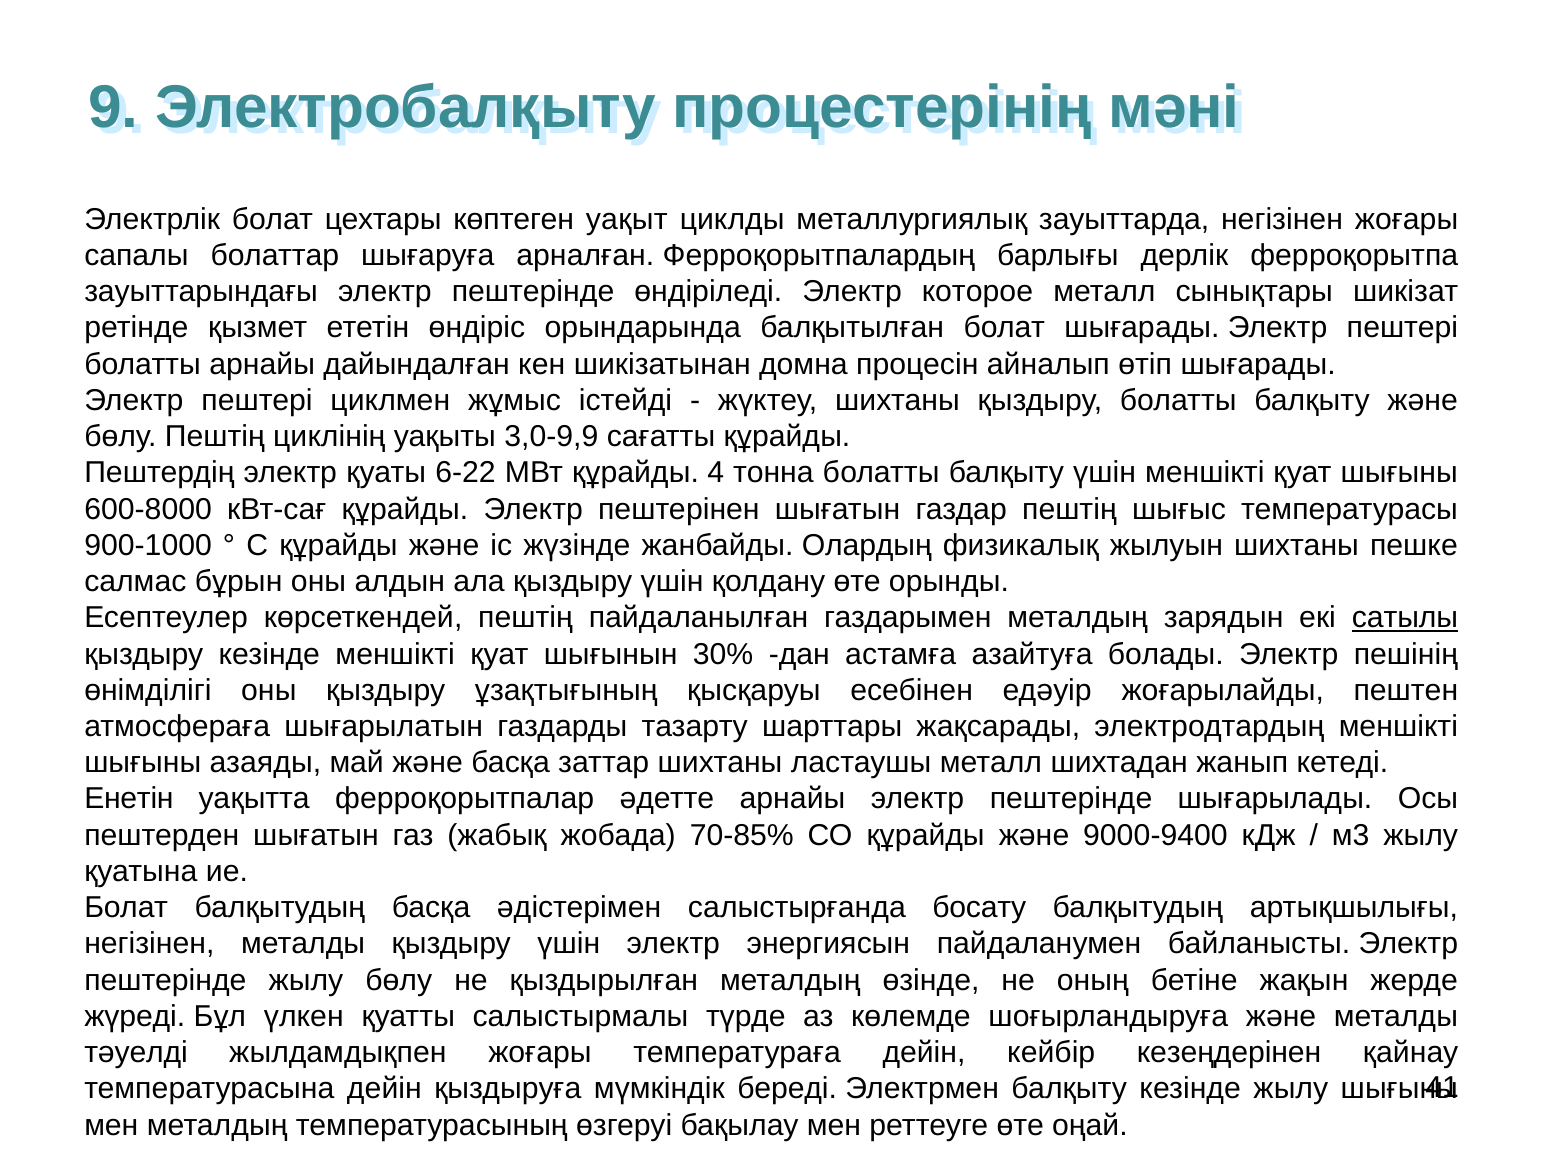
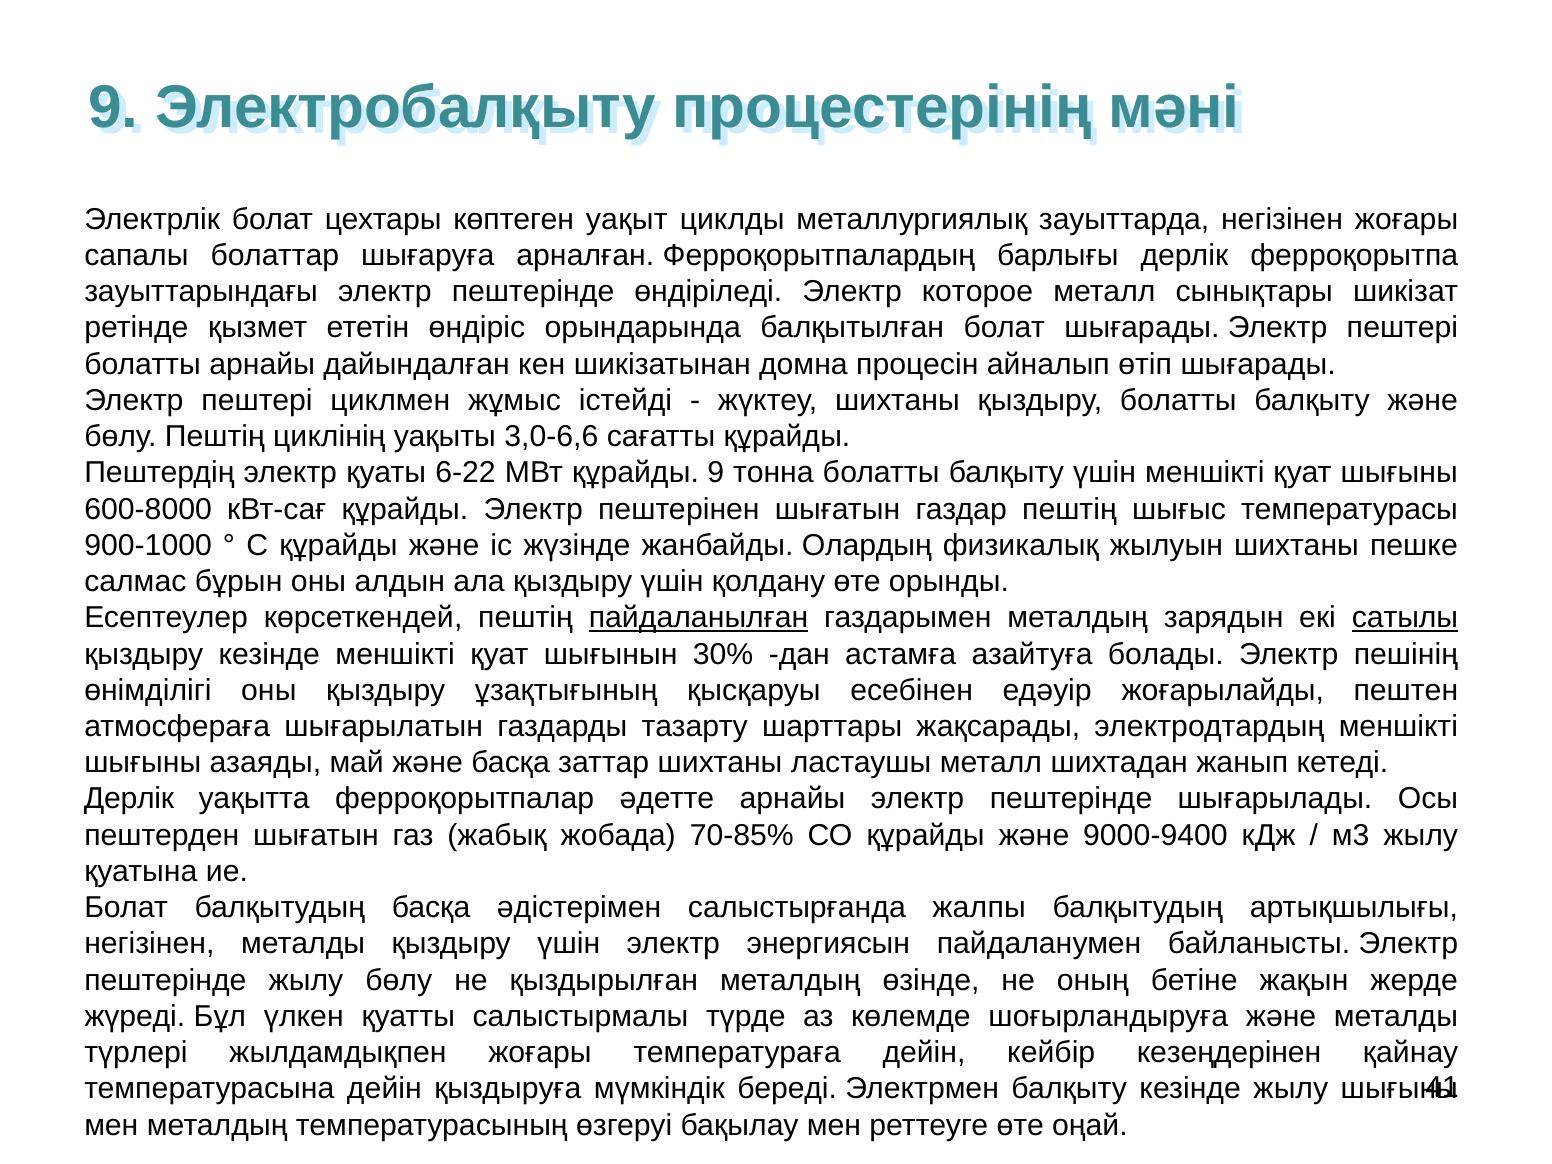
3,0-9,9: 3,0-9,9 -> 3,0-6,6 (551, 437)
құрайды 4: 4 -> 9 (716, 473)
пайдаланылған underline: none -> present (699, 618)
Енетін: Енетін -> Дерлік (129, 799)
босату: босату -> жалпы (979, 908)
тәуелді: тәуелді -> түрлері (136, 1053)
